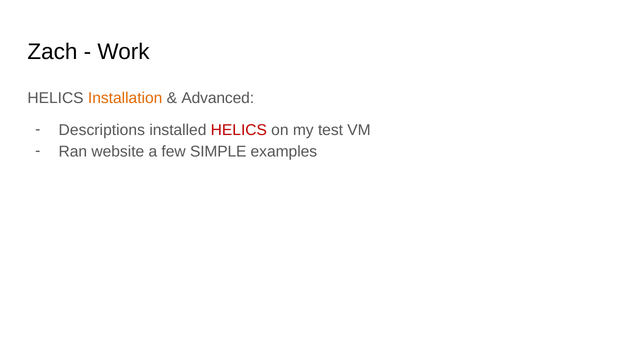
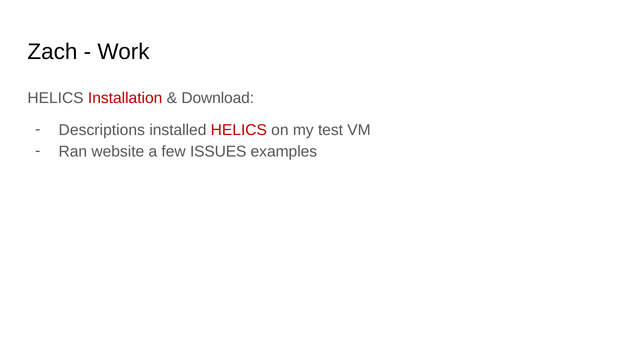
Installation colour: orange -> red (125, 98)
Advanced: Advanced -> Download (218, 98)
SIMPLE: SIMPLE -> ISSUES (218, 151)
